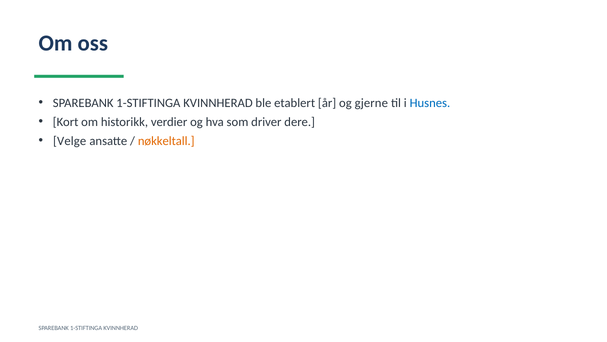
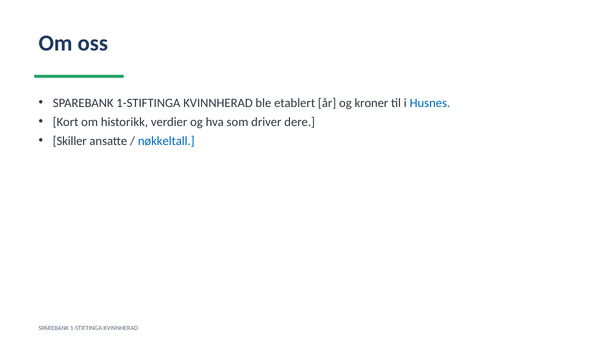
gjerne: gjerne -> kroner (371, 103)
Velge: Velge -> Skiller (70, 141)
nøkkeltall colour: orange -> blue (166, 141)
